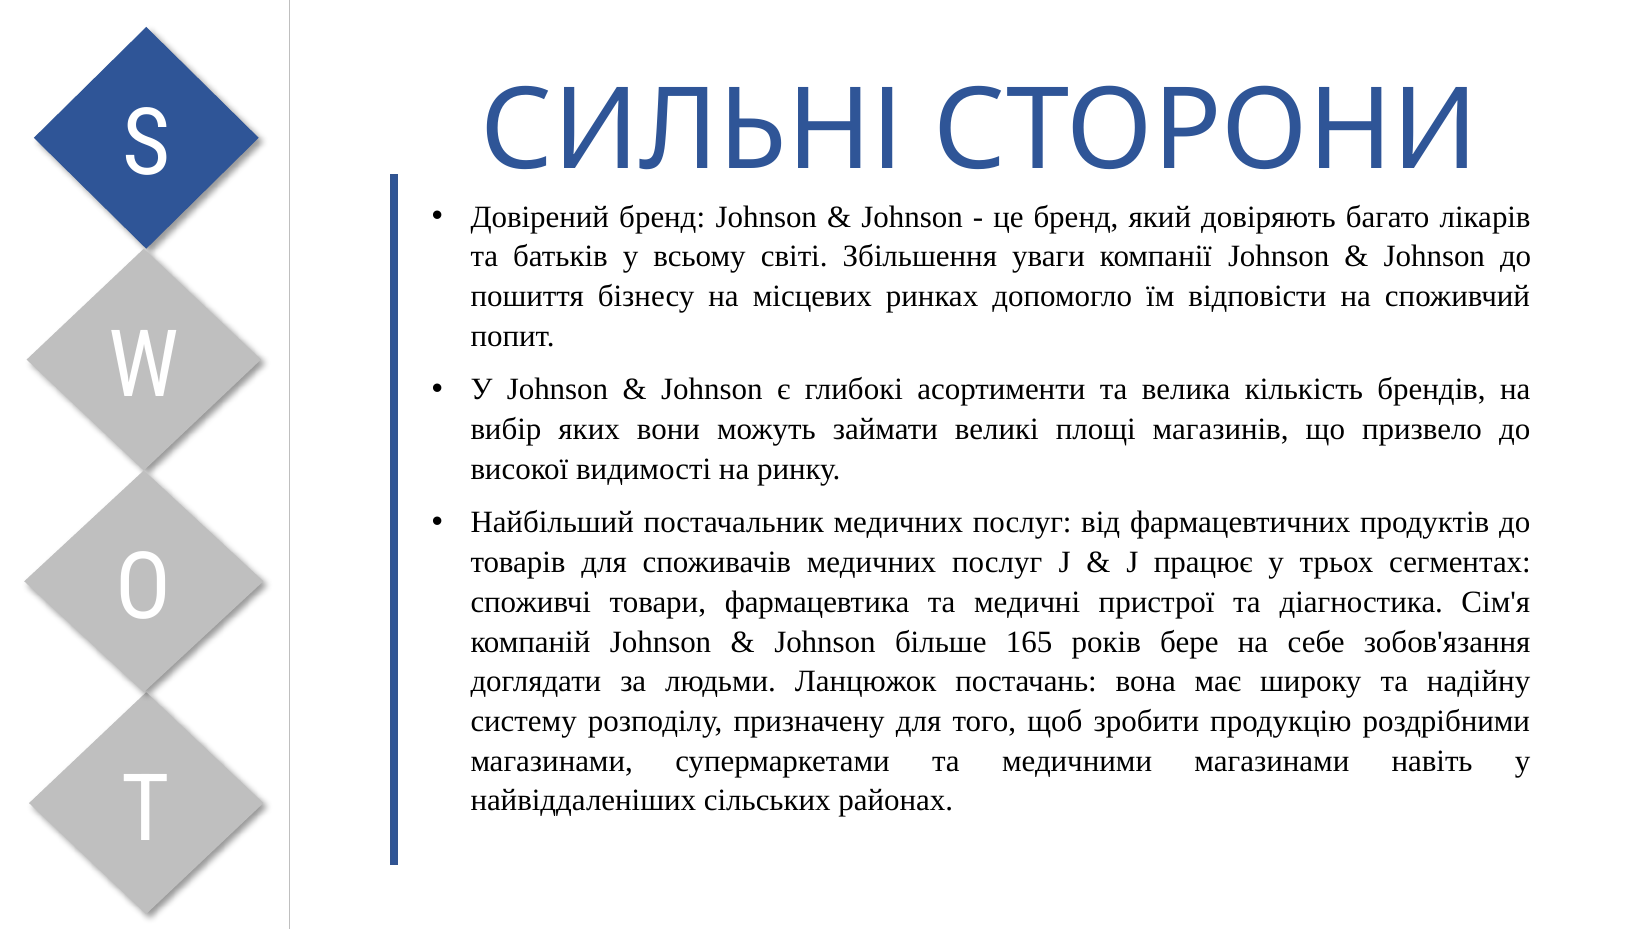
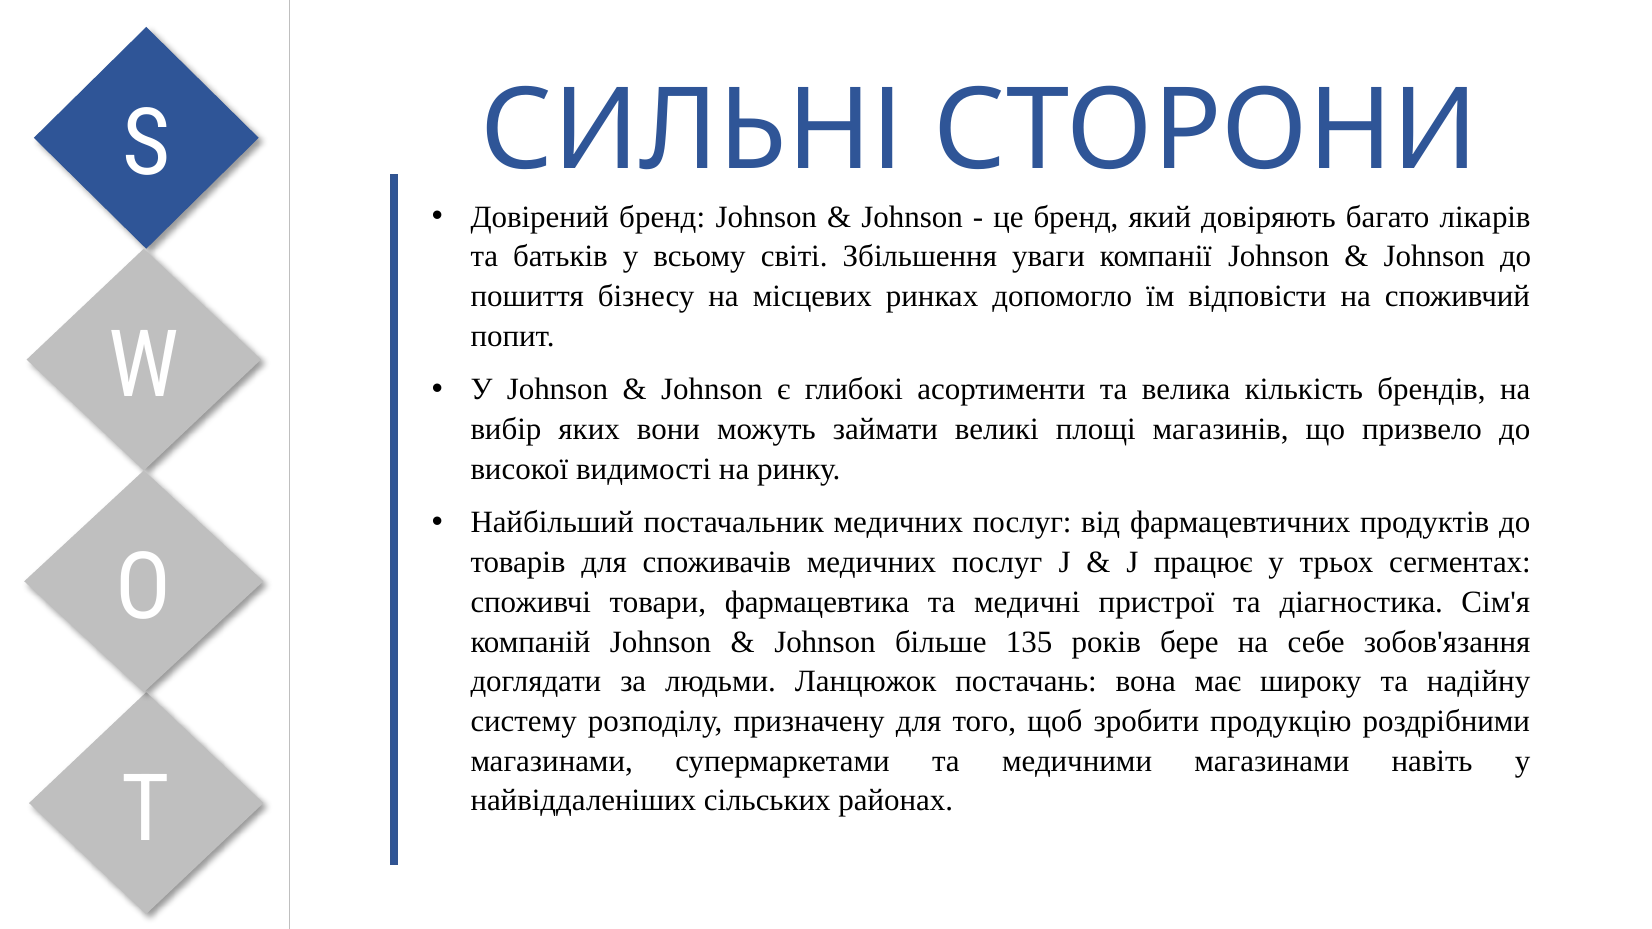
165: 165 -> 135 (1029, 642)
